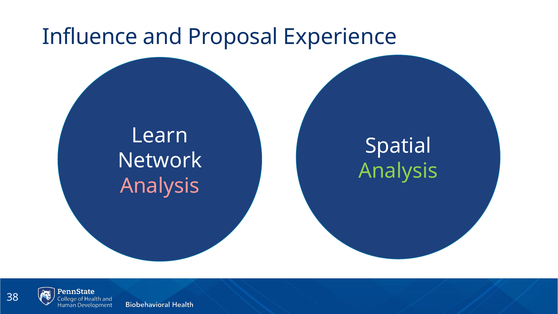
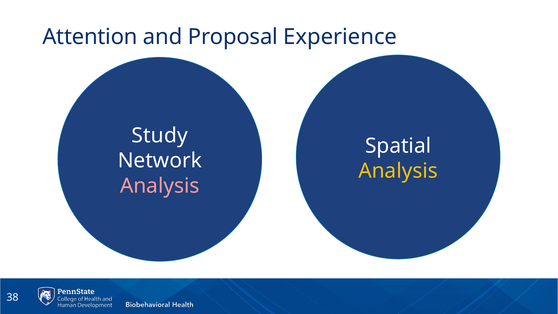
Influence: Influence -> Attention (90, 37)
Learn: Learn -> Study (160, 136)
Analysis colour: light green -> yellow (398, 171)
